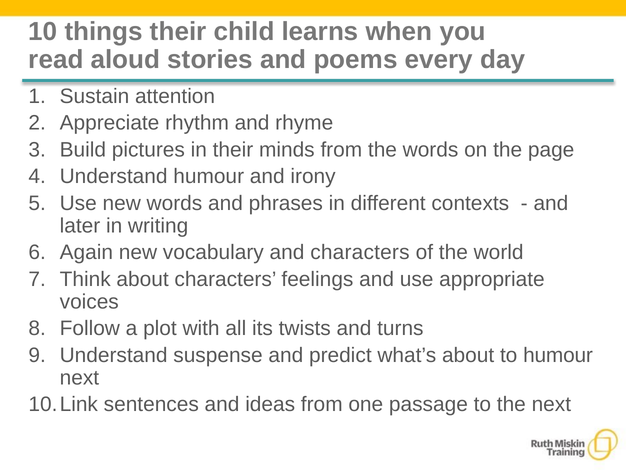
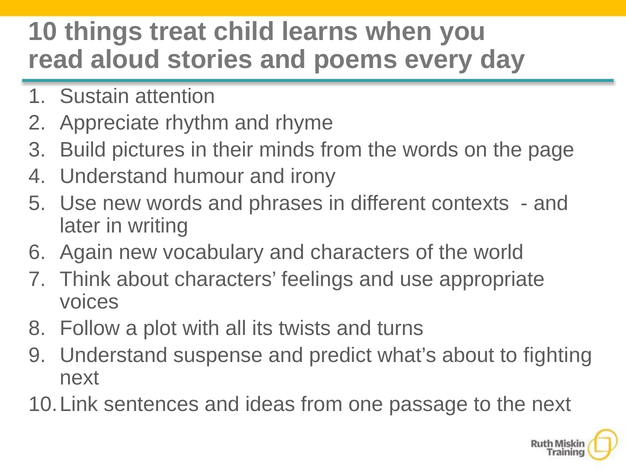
things their: their -> treat (178, 31)
to humour: humour -> fighting (558, 355)
